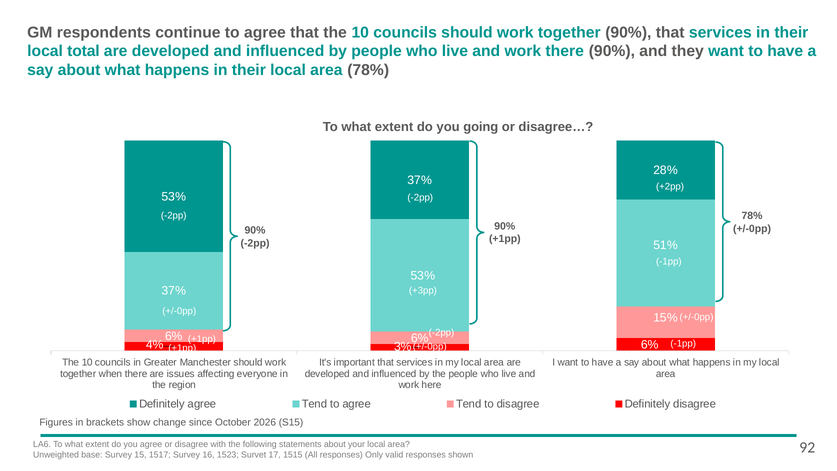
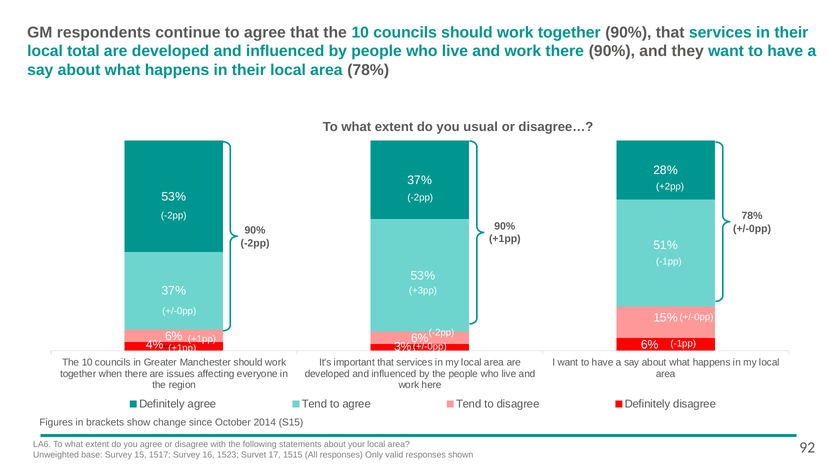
going: going -> usual (481, 127)
2026: 2026 -> 2014 (265, 422)
